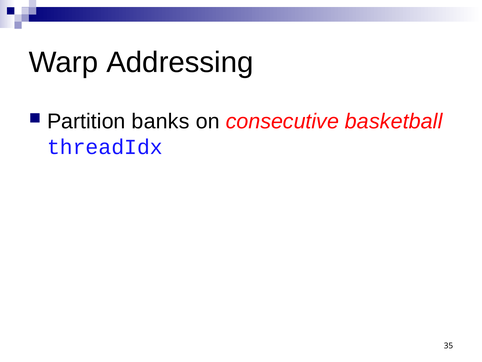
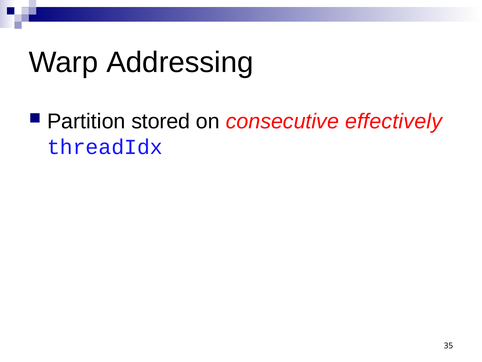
banks: banks -> stored (161, 121)
basketball: basketball -> effectively (394, 121)
